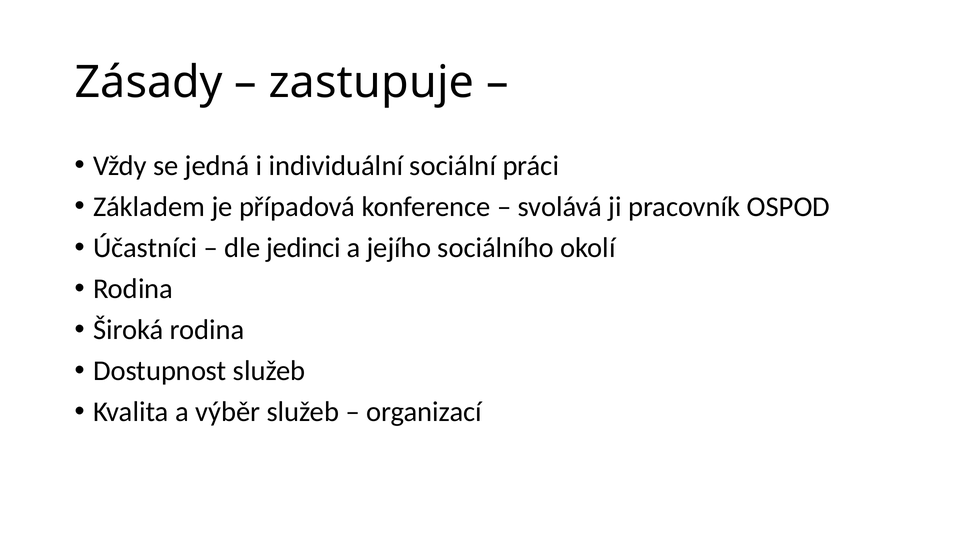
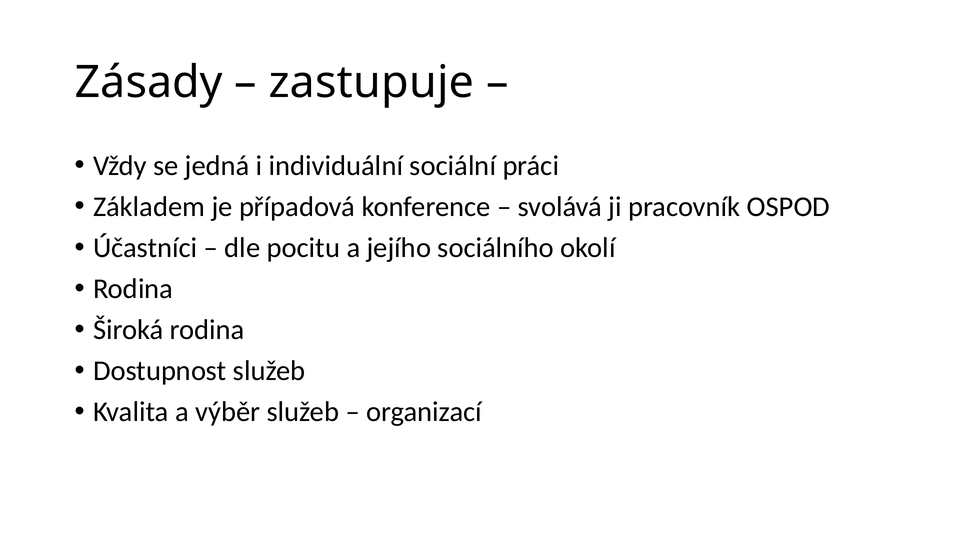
jedinci: jedinci -> pocitu (303, 248)
